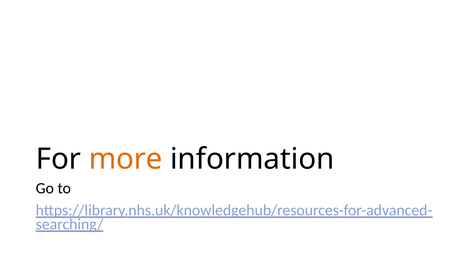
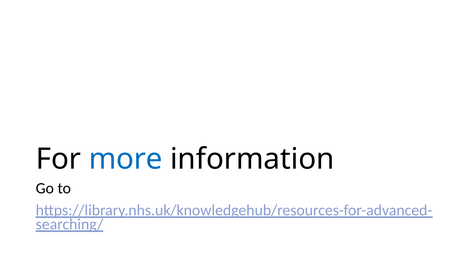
more colour: orange -> blue (126, 159)
